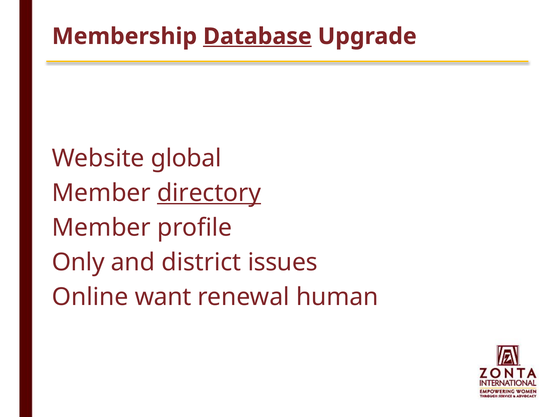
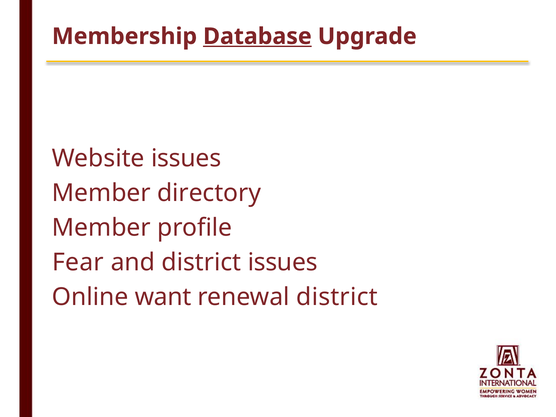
Website global: global -> issues (186, 158)
directory underline: present -> none (209, 193)
Only: Only -> Fear (78, 262)
renewal human: human -> district (337, 297)
